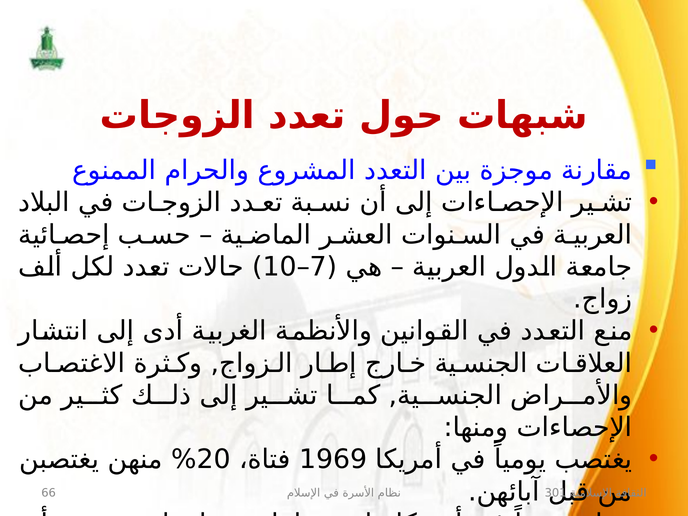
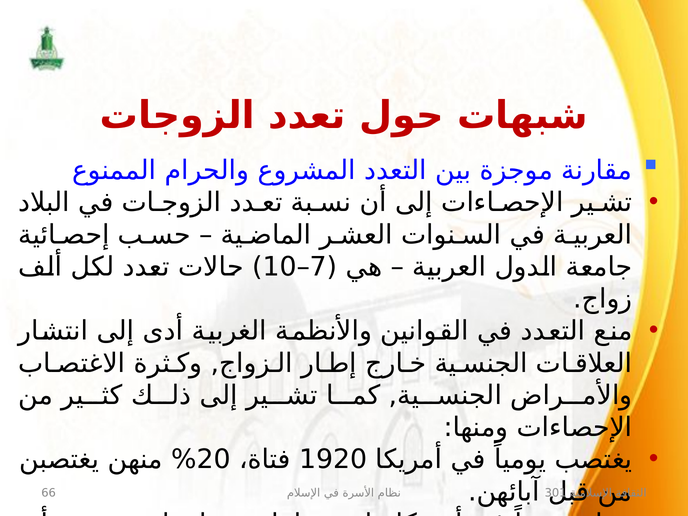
1969: 1969 -> 1920 (333, 460)
